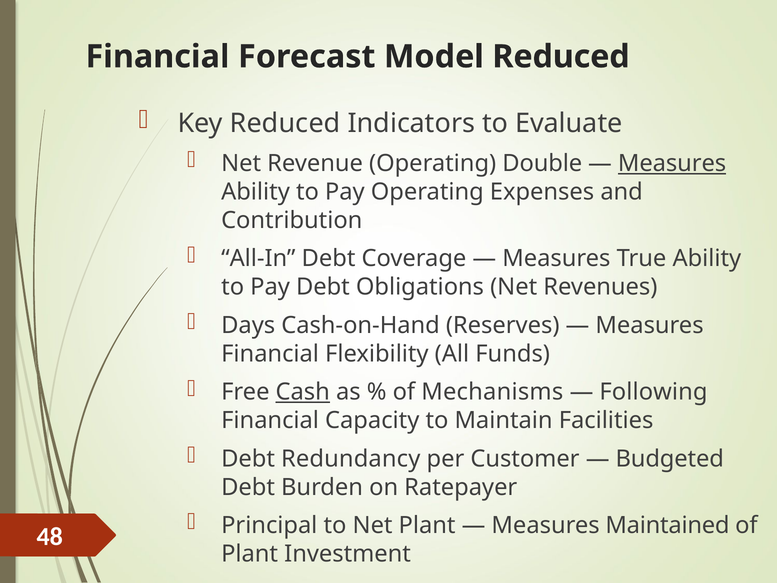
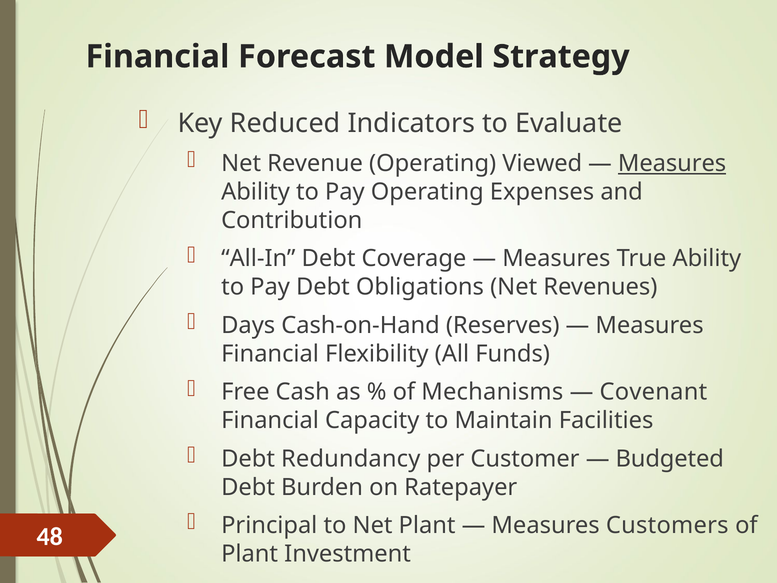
Model Reduced: Reduced -> Strategy (561, 57)
Double: Double -> Viewed (542, 163)
Cash underline: present -> none (303, 392)
Following: Following -> Covenant (653, 392)
Maintained: Maintained -> Customers (667, 525)
